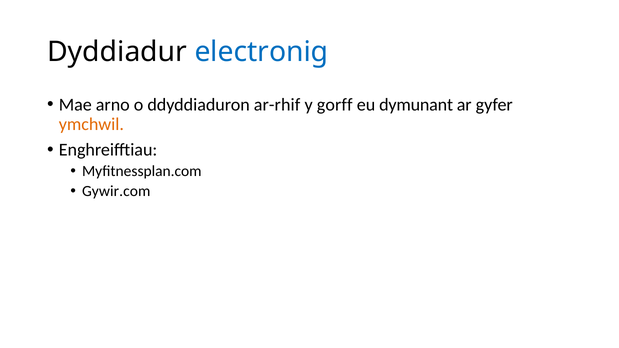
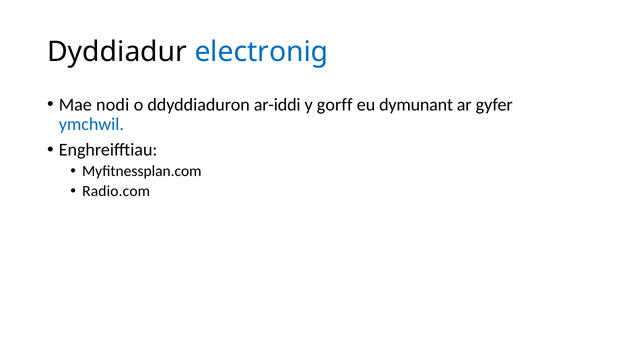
arno: arno -> nodi (113, 105)
ar-rhif: ar-rhif -> ar-iddi (277, 105)
ymchwil colour: orange -> blue (91, 124)
Gywir.com: Gywir.com -> Radio.com (116, 191)
